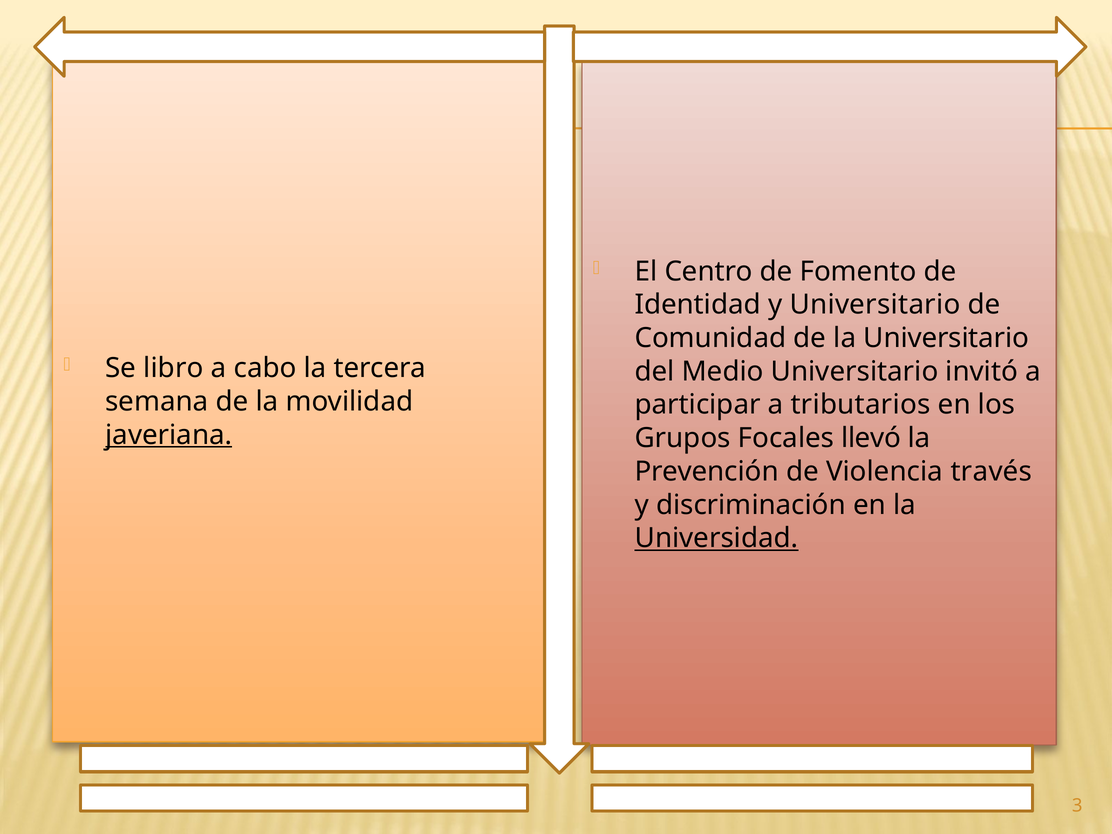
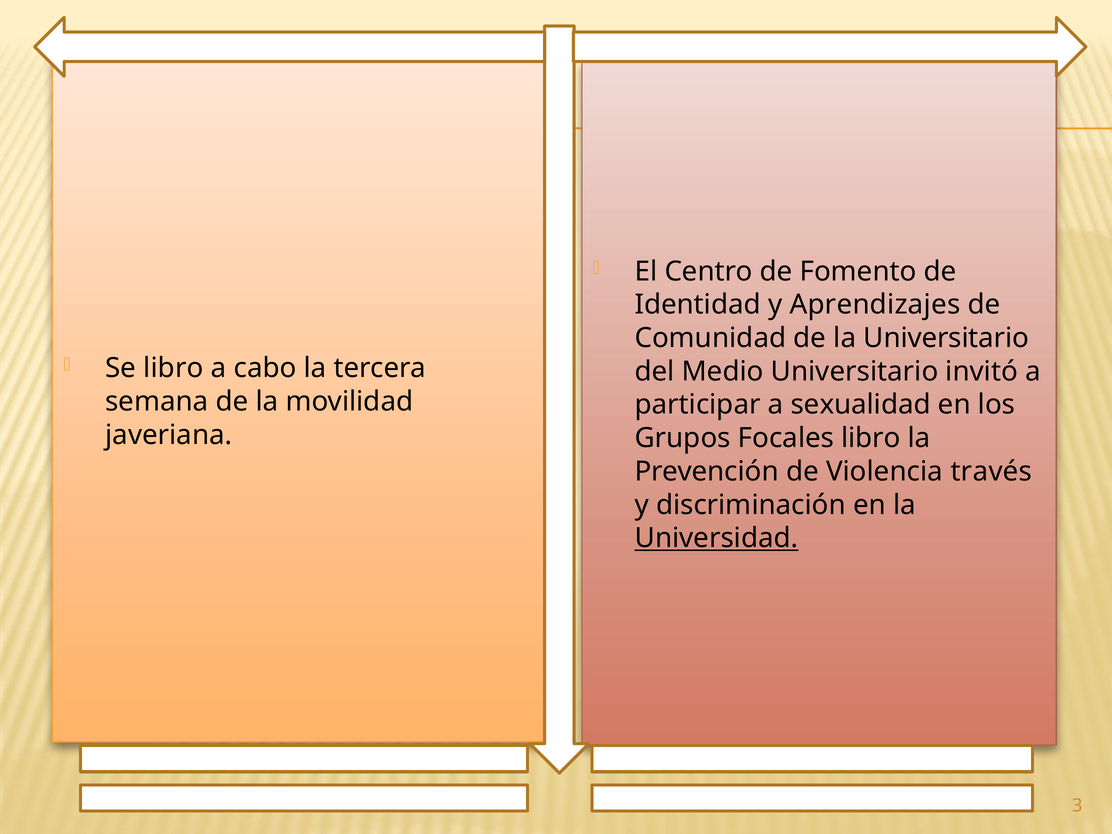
y Universitario: Universitario -> Aprendizajes (875, 305)
tributarios: tributarios -> sexualidad (861, 405)
javeriana underline: present -> none (169, 435)
Focales llevó: llevó -> libro (871, 438)
